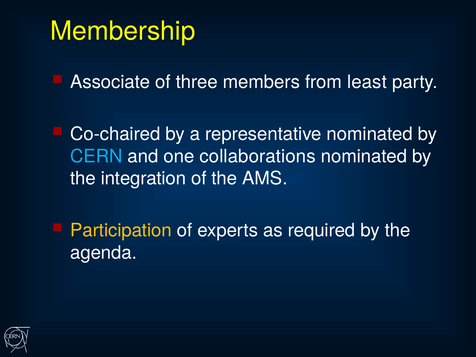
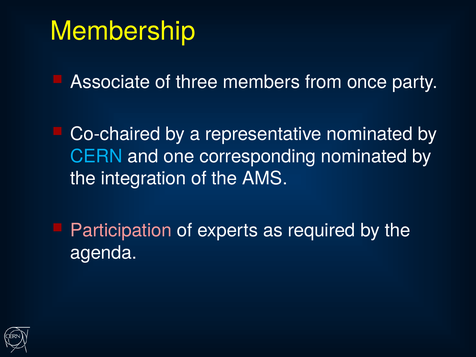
least: least -> once (367, 82)
collaborations: collaborations -> corresponding (258, 156)
Participation colour: yellow -> pink (121, 230)
